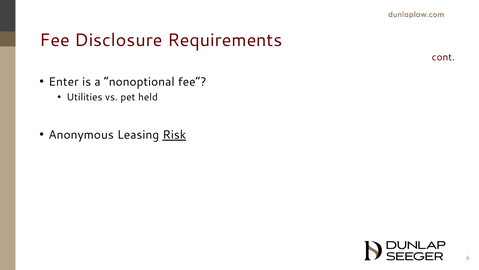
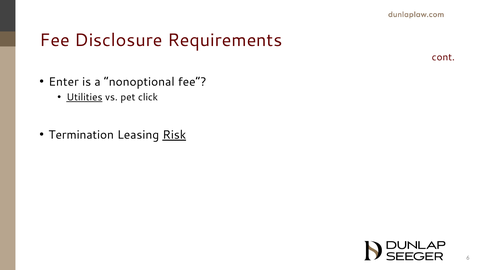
Utilities underline: none -> present (84, 97)
held: held -> click (148, 97)
Anonymous: Anonymous -> Termination (81, 135)
